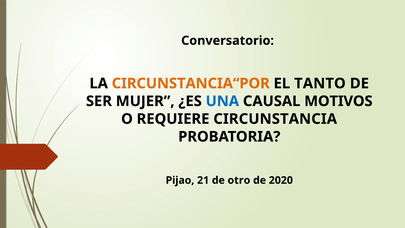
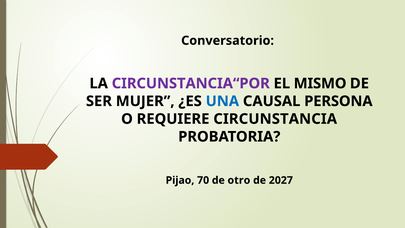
CIRCUNSTANCIA“POR colour: orange -> purple (191, 83)
TANTO: TANTO -> MISMO (320, 83)
MOTIVOS: MOTIVOS -> PERSONA (338, 101)
21: 21 -> 70 (203, 180)
2020: 2020 -> 2027 (281, 180)
